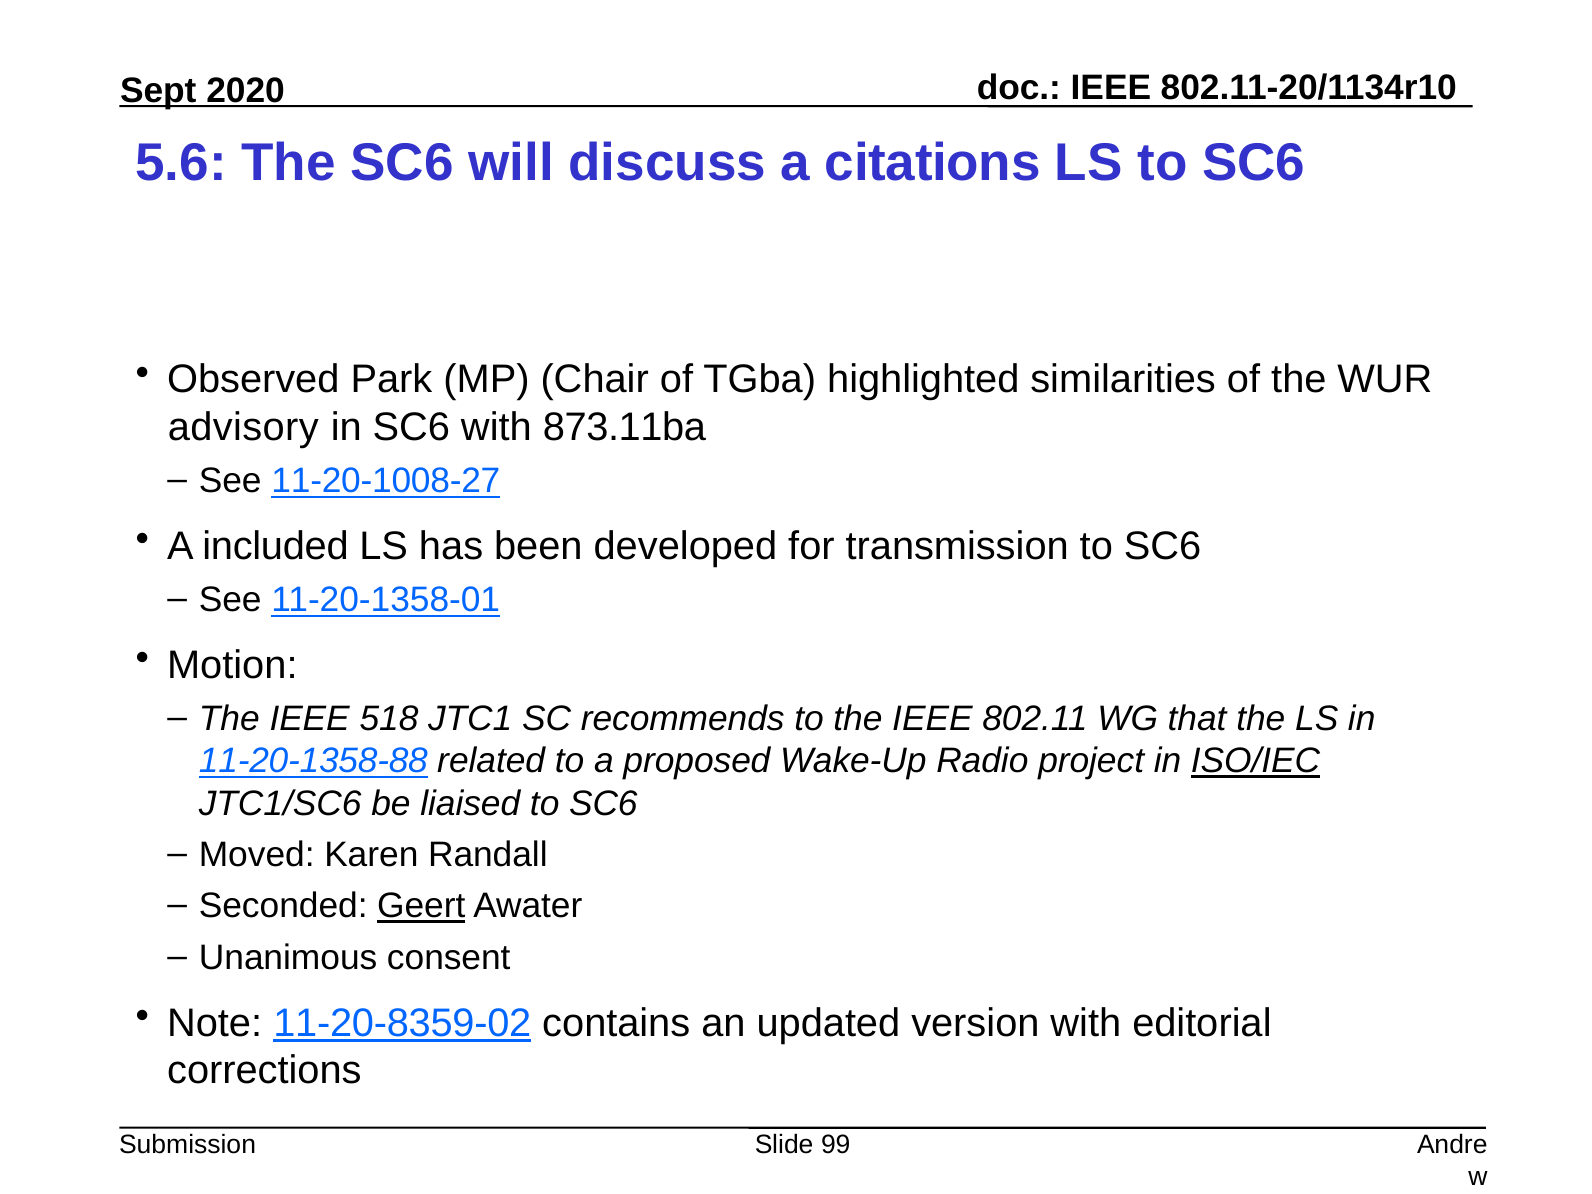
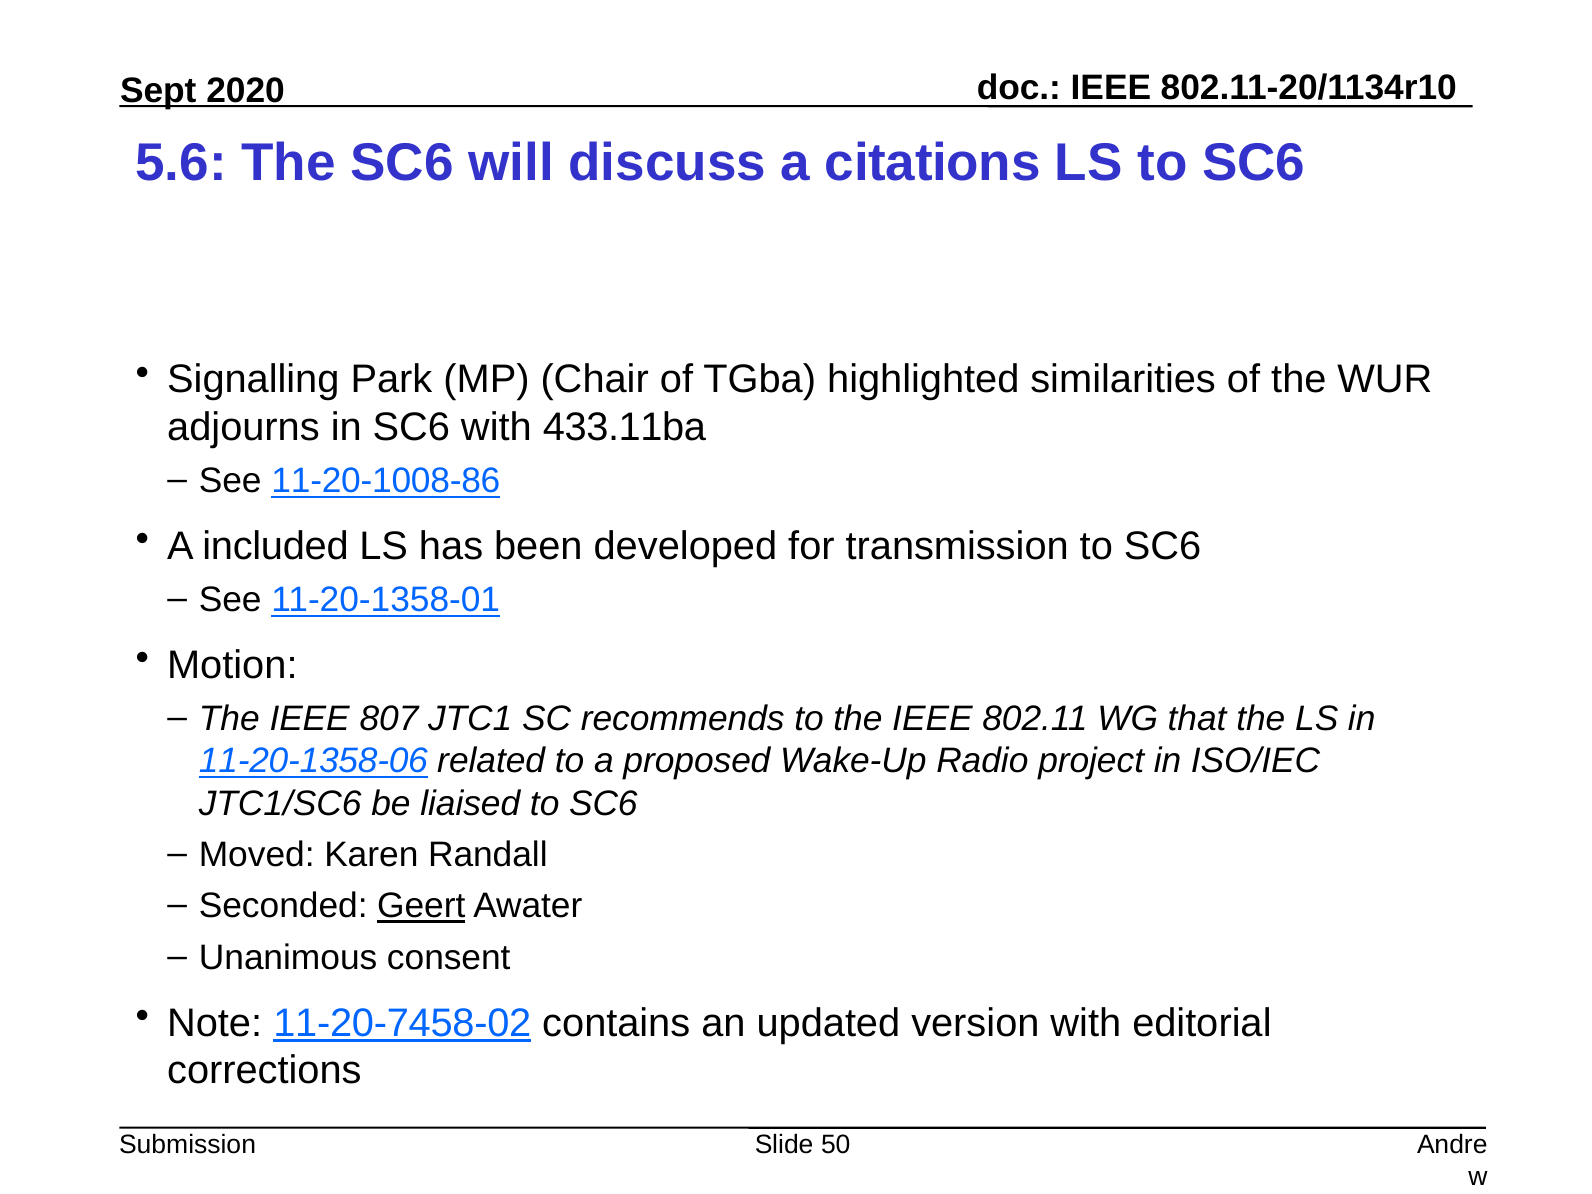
Observed: Observed -> Signalling (253, 380)
advisory: advisory -> adjourns (243, 427)
873.11ba: 873.11ba -> 433.11ba (624, 427)
11-20-1008-27: 11-20-1008-27 -> 11-20-1008-86 (386, 481)
518: 518 -> 807 (389, 719)
11-20-1358-88: 11-20-1358-88 -> 11-20-1358-06 (313, 761)
ISO/IEC underline: present -> none (1256, 761)
11-20-8359-02: 11-20-8359-02 -> 11-20-7458-02 (402, 1023)
99: 99 -> 50 (836, 1145)
